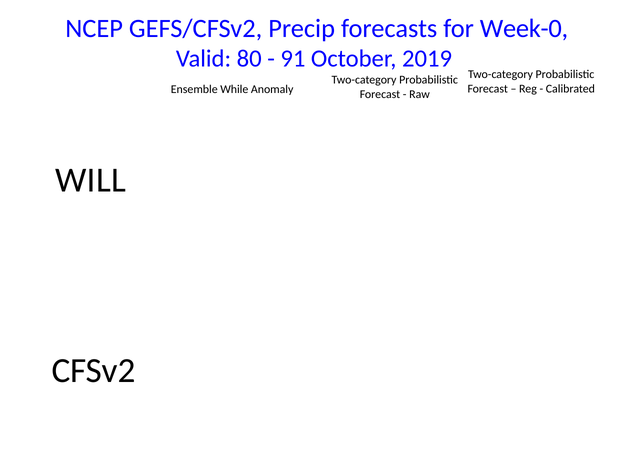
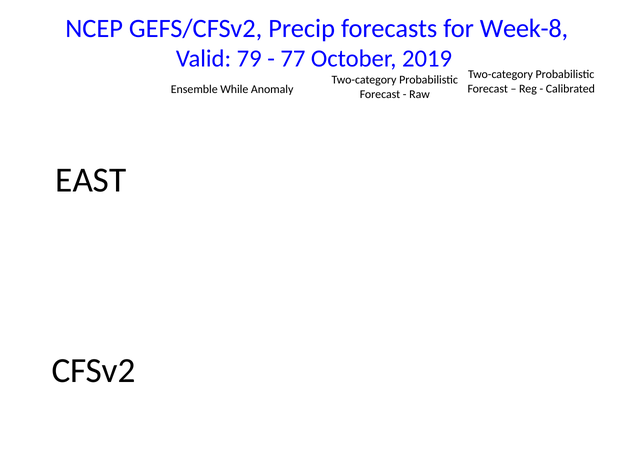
Week-0: Week-0 -> Week-8 (524, 28)
80: 80 -> 79 (249, 59)
91: 91 -> 77 (293, 59)
WILL: WILL -> EAST (91, 180)
